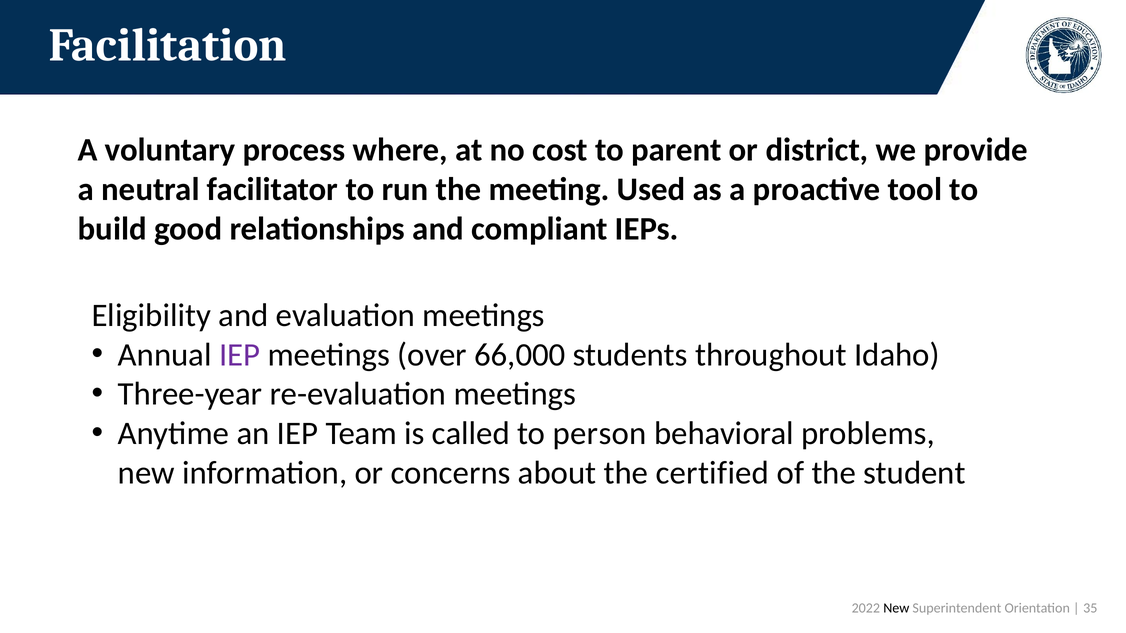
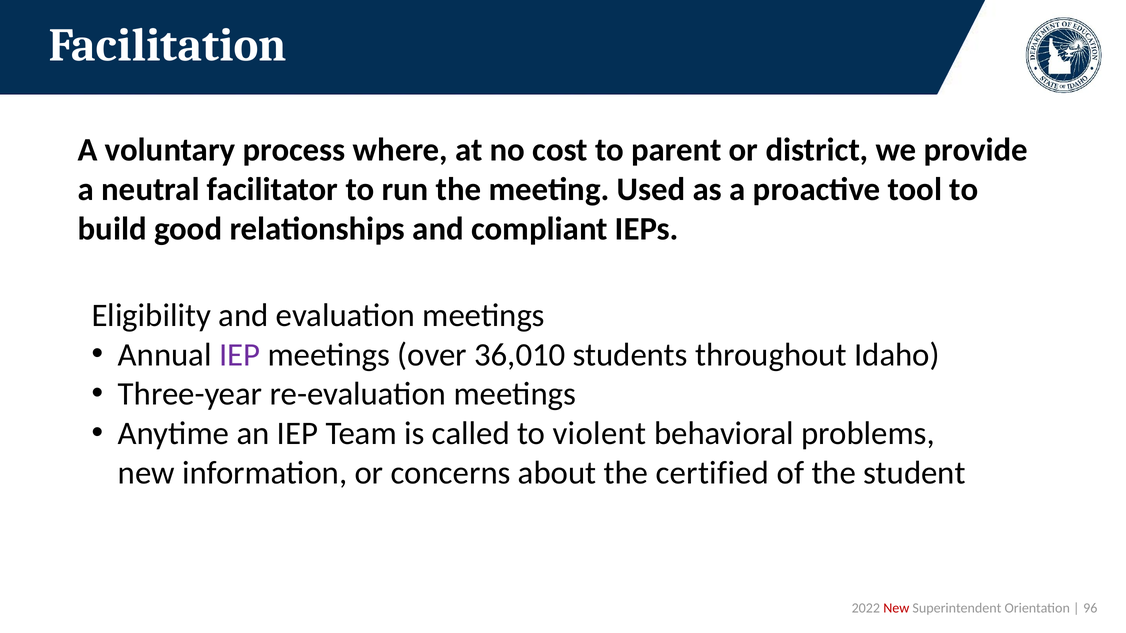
66,000: 66,000 -> 36,010 (520, 355)
person: person -> violent (600, 434)
New colour: black -> red (896, 608)
35: 35 -> 96 (1090, 608)
